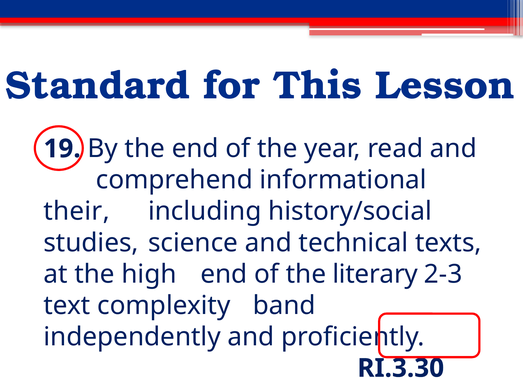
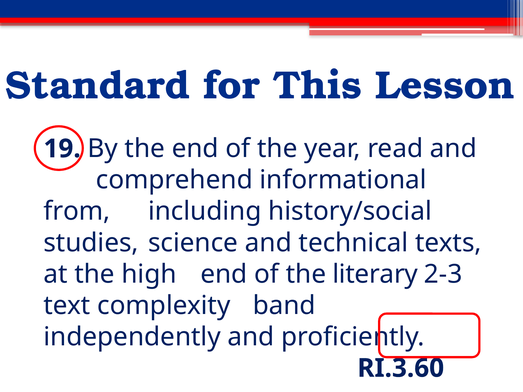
their: their -> from (77, 212)
RI.3.30: RI.3.30 -> RI.3.60 (401, 368)
